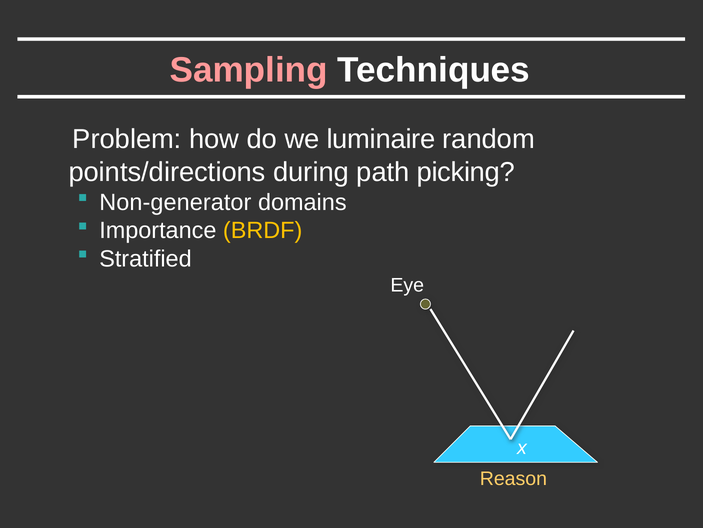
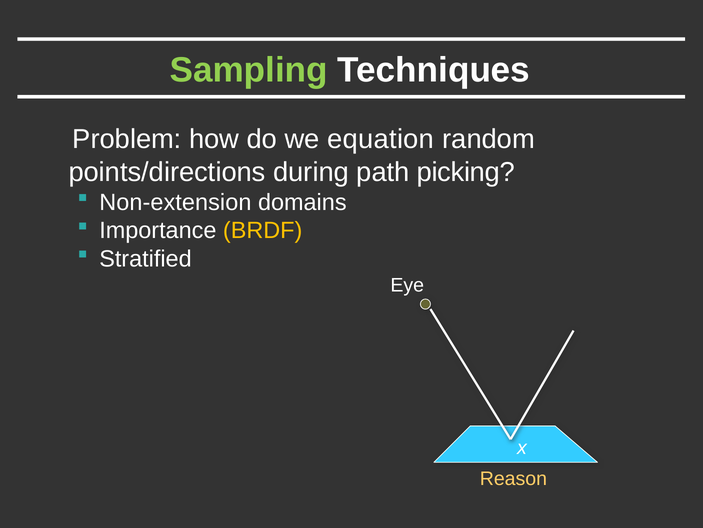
Sampling colour: pink -> light green (249, 70)
luminaire: luminaire -> equation (381, 139)
Non-generator: Non-generator -> Non-extension (175, 202)
